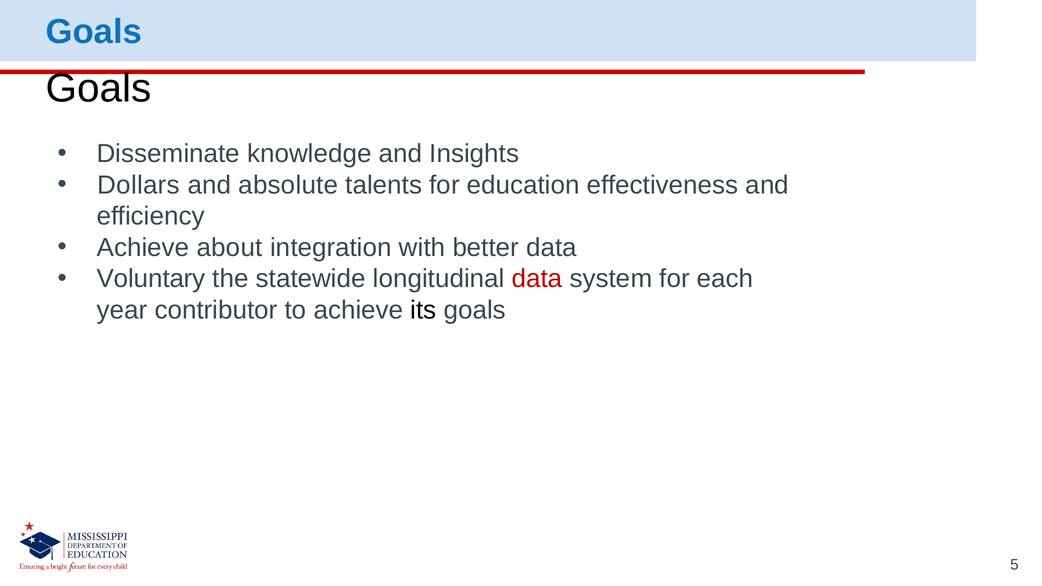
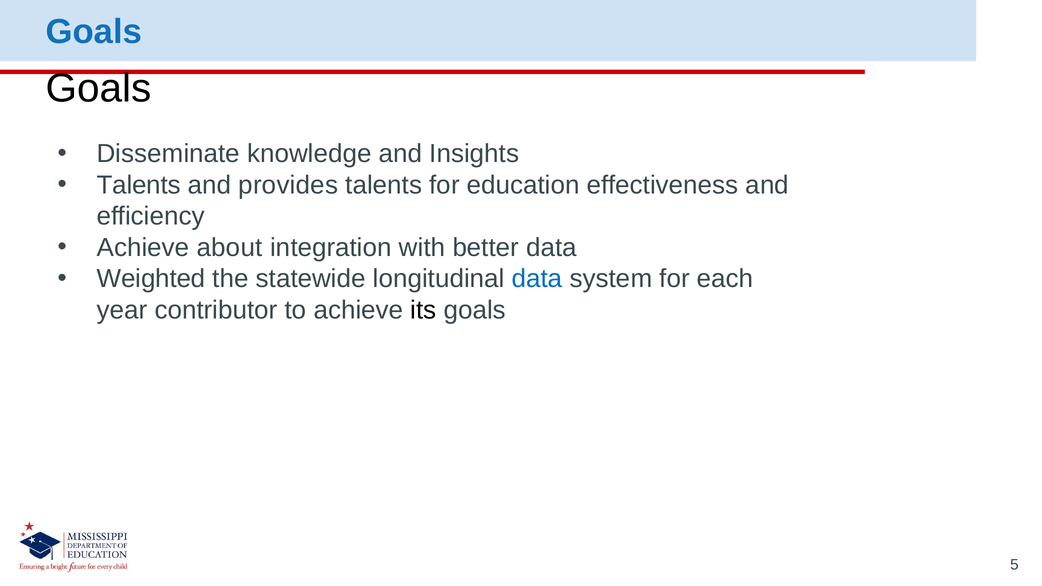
Dollars: Dollars -> Talents (139, 185)
absolute: absolute -> provides (288, 185)
Voluntary: Voluntary -> Weighted (151, 279)
data colour: red -> blue (537, 279)
